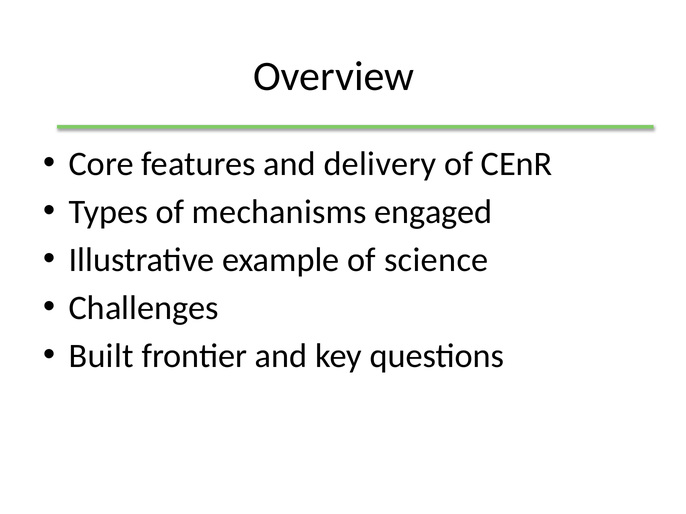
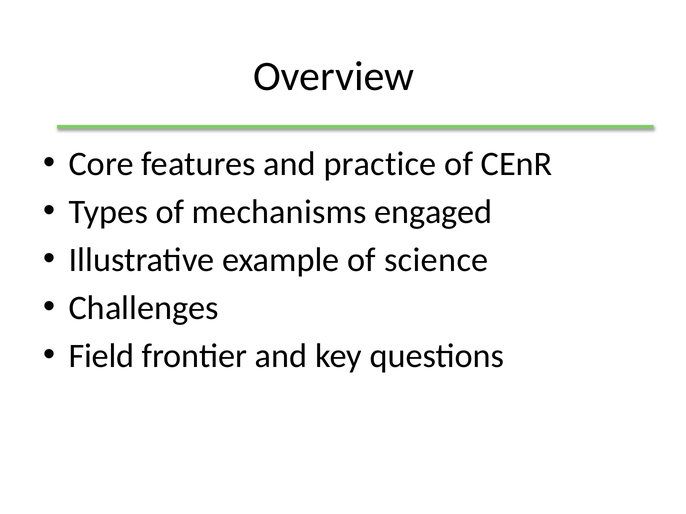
delivery: delivery -> practice (380, 164)
Built: Built -> Field (101, 356)
